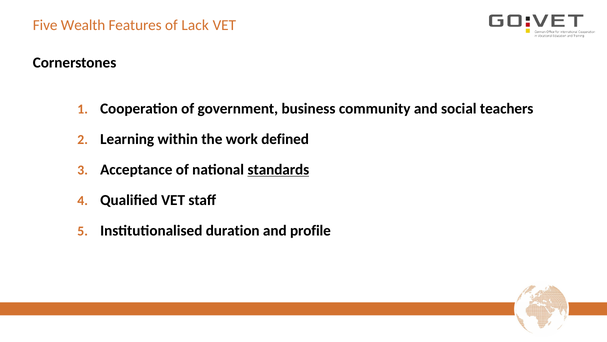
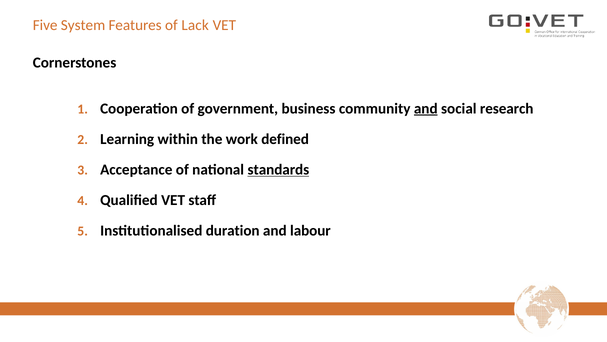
Wealth: Wealth -> System (83, 25)
and underline: none -> present (426, 108)
teachers: teachers -> research (507, 108)
profile: profile -> labour (310, 230)
